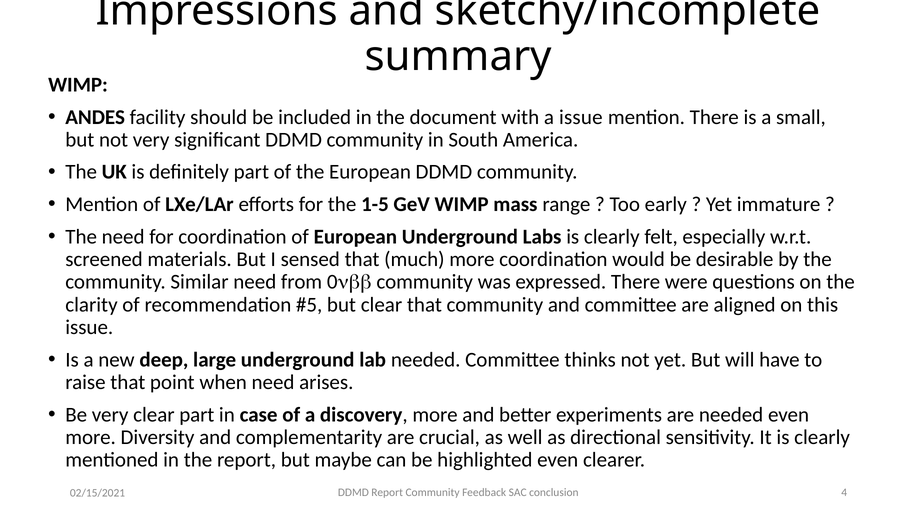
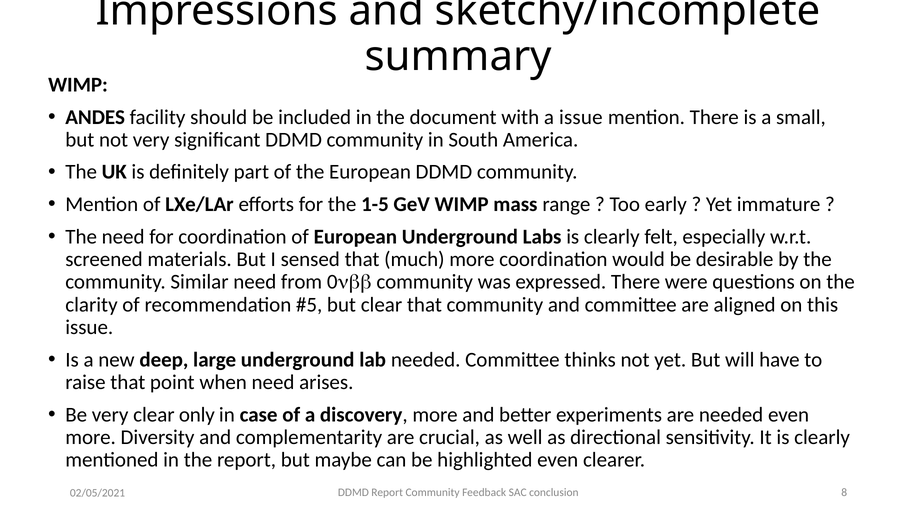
clear part: part -> only (197, 414)
4: 4 -> 8 (844, 492)
02/15/2021: 02/15/2021 -> 02/05/2021 (98, 493)
